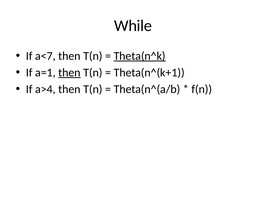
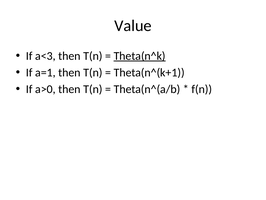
While: While -> Value (133, 26)
a<7: a<7 -> a<3 (45, 56)
then underline: present -> none (69, 72)
a>4: a>4 -> a>0 (45, 89)
